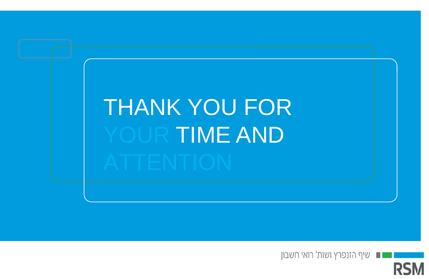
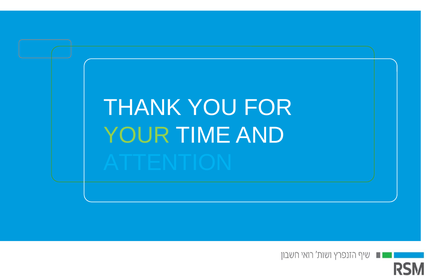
YOUR colour: light blue -> light green (137, 135)
